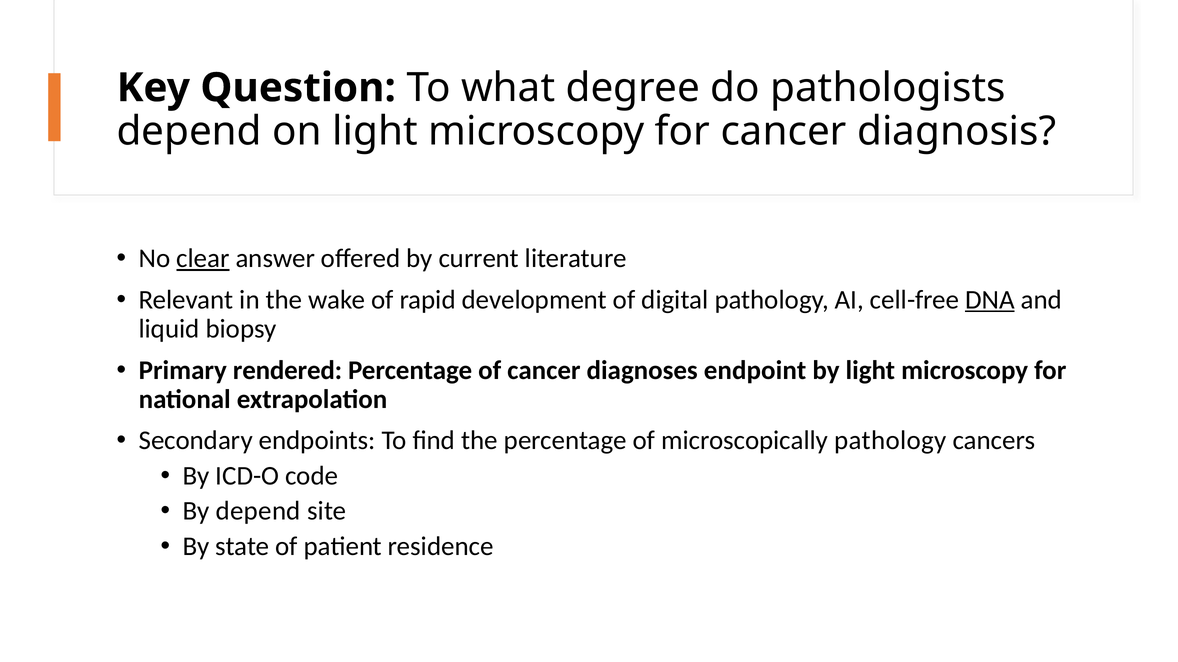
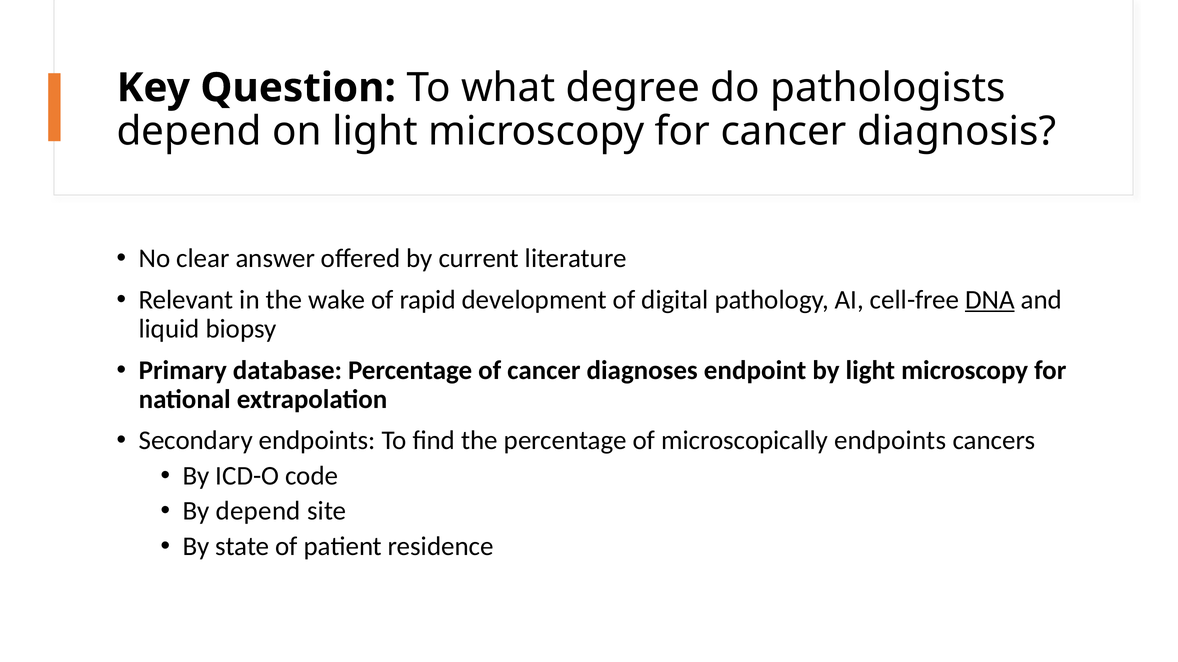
clear underline: present -> none (203, 259)
rendered: rendered -> database (287, 371)
microscopically pathology: pathology -> endpoints (890, 441)
